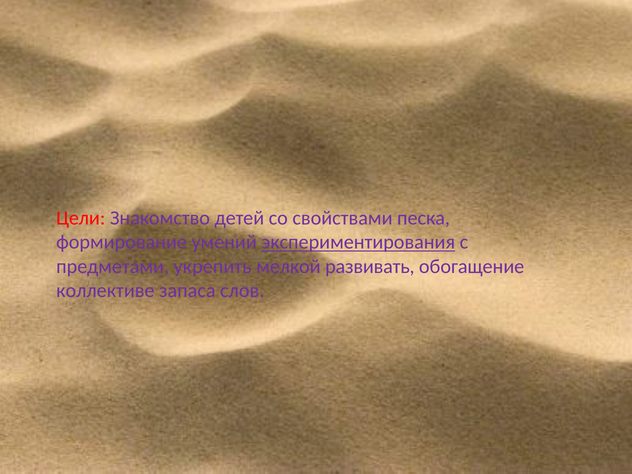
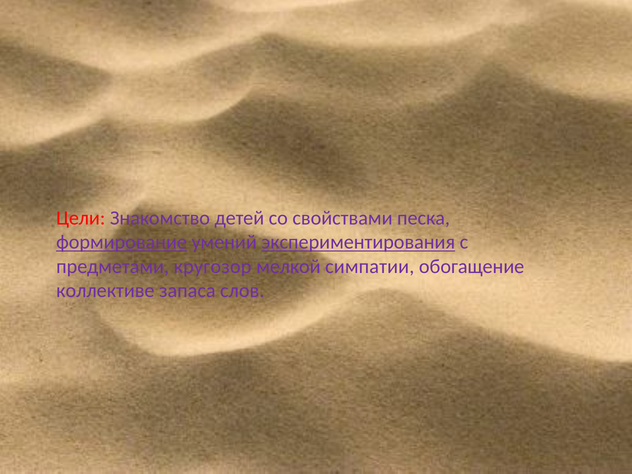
формирование underline: none -> present (122, 242)
укрепить: укрепить -> кругозор (213, 266)
развивать: развивать -> симпатии (370, 266)
